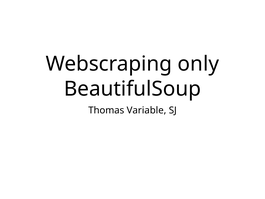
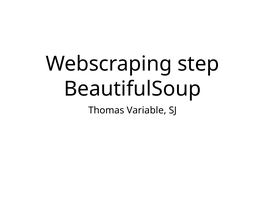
only: only -> step (198, 64)
